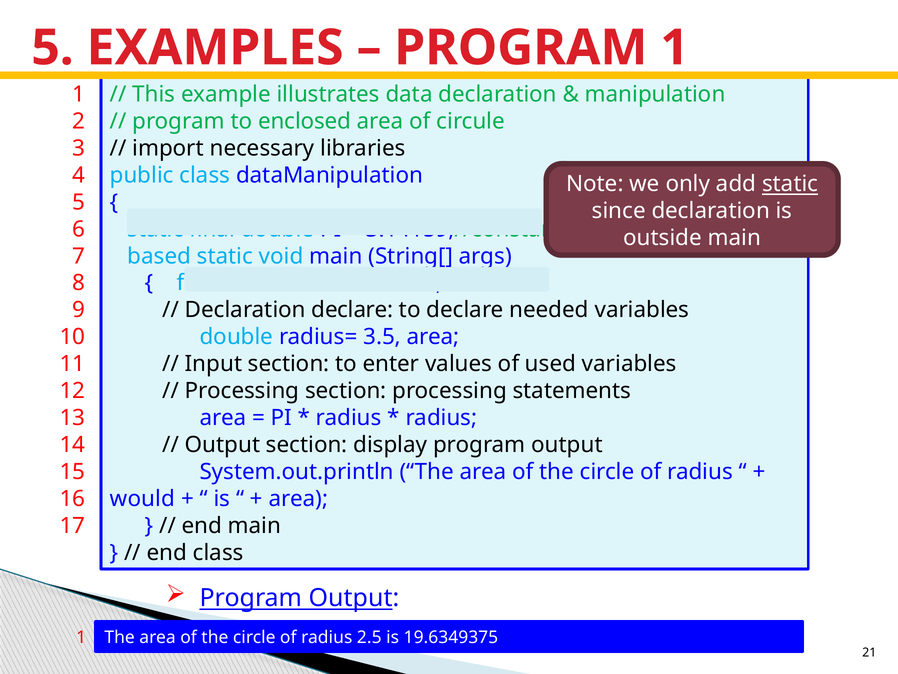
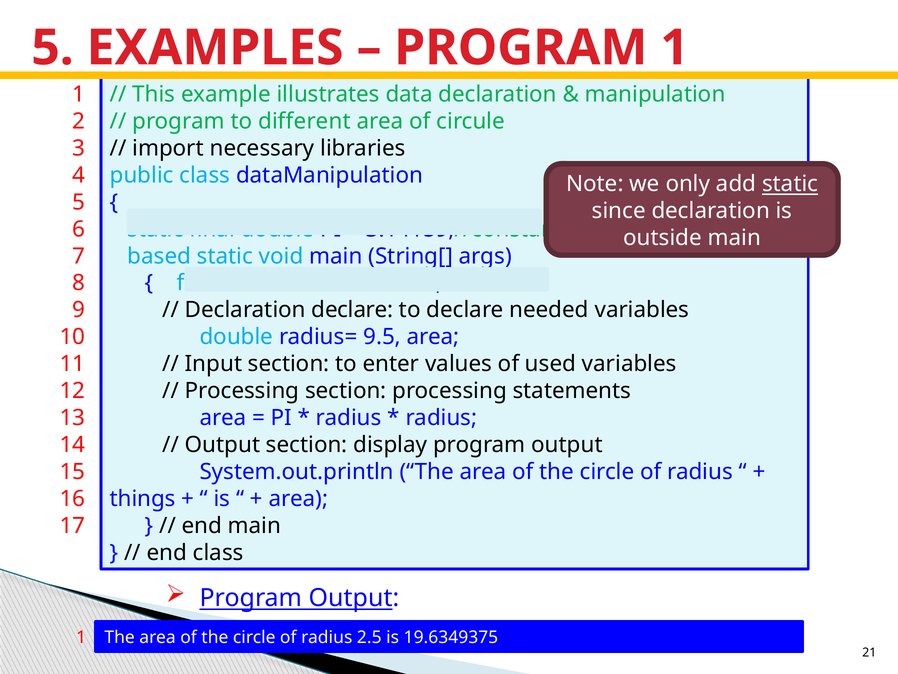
enclosed: enclosed -> different (304, 121)
3.5: 3.5 -> 9.5 (382, 337)
would: would -> things (143, 498)
